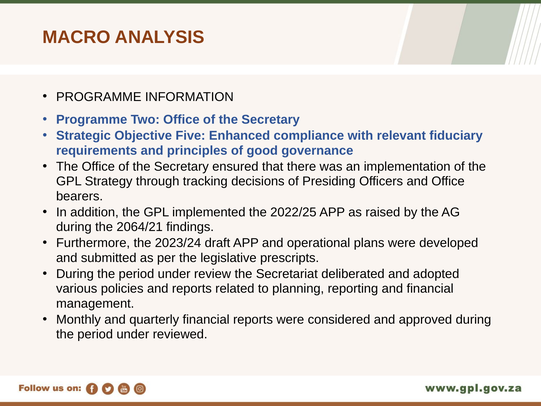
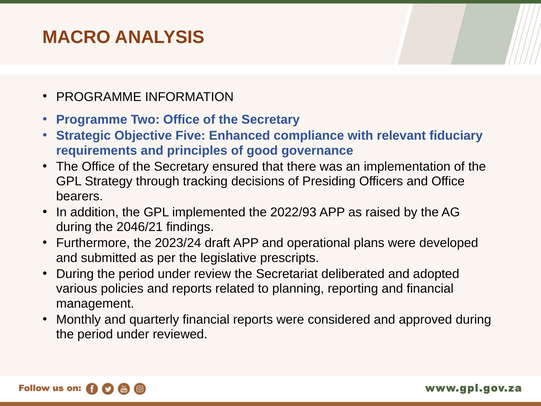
2022/25: 2022/25 -> 2022/93 (293, 212)
2064/21: 2064/21 -> 2046/21 (140, 227)
